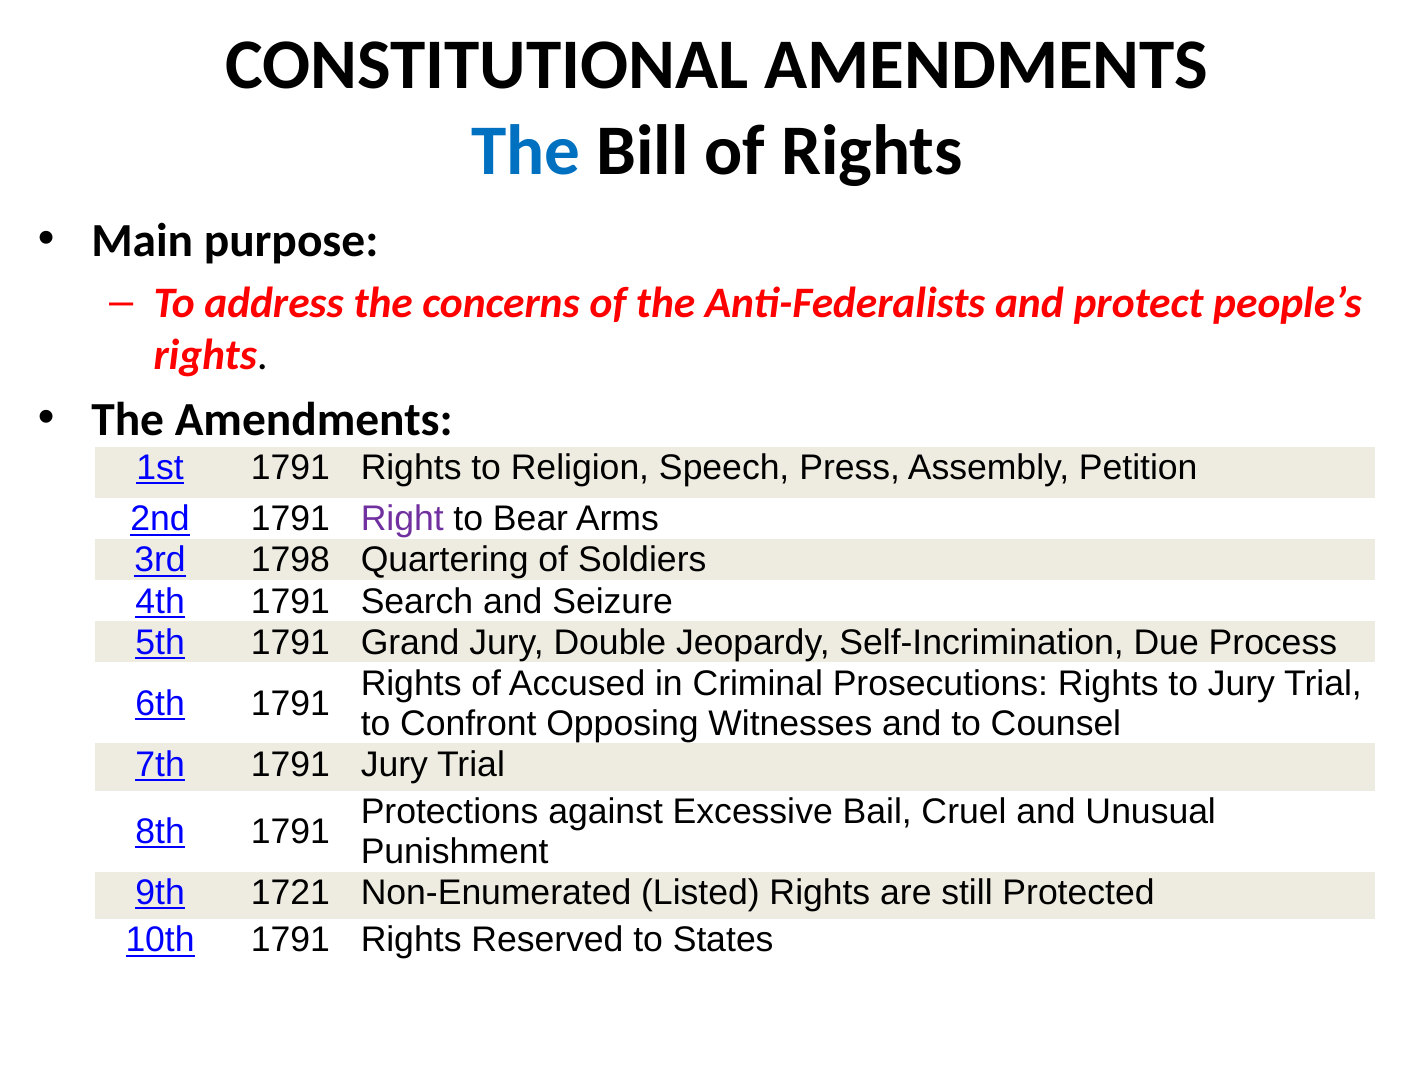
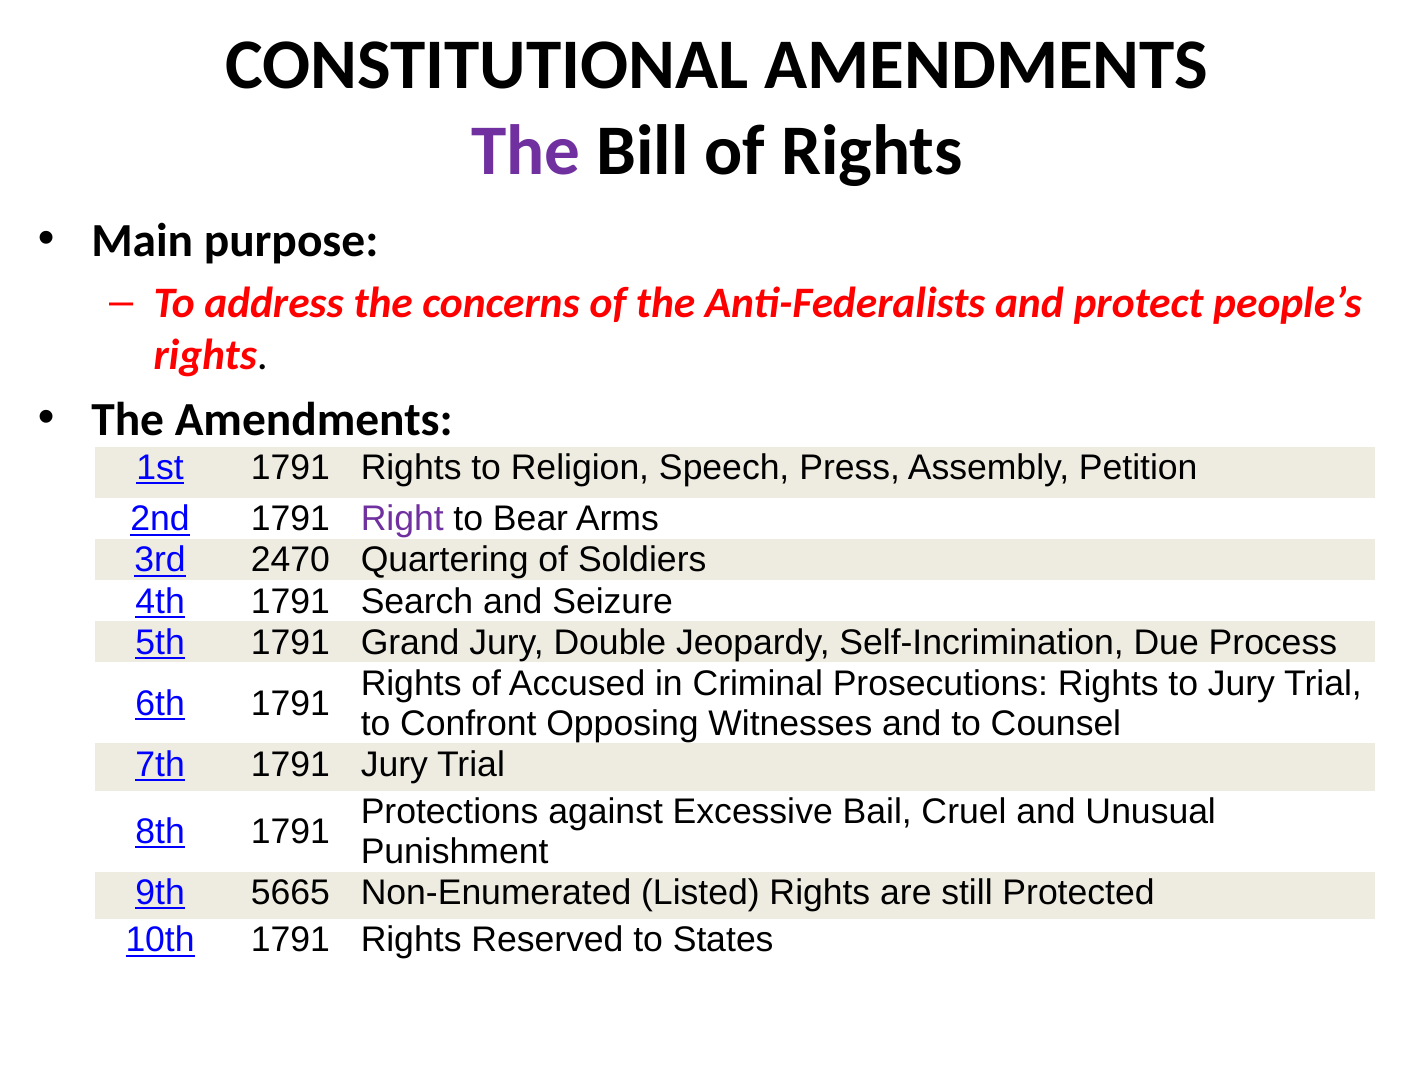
The colour: blue -> purple (526, 151)
1798: 1798 -> 2470 (291, 560)
1721: 1721 -> 5665 (291, 893)
